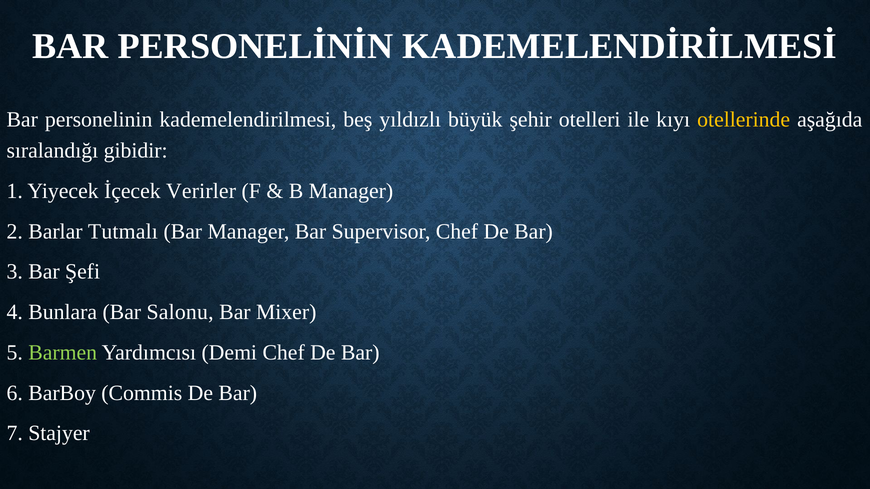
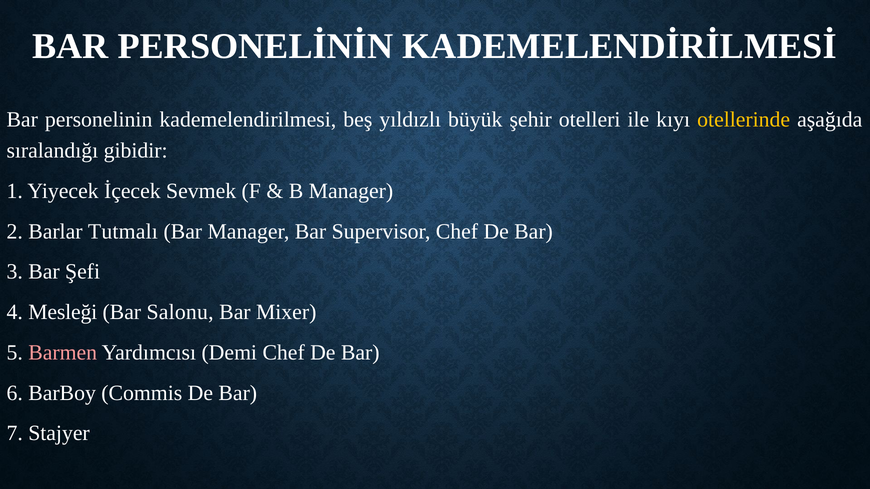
Verirler: Verirler -> Sevmek (201, 191)
Bunlara: Bunlara -> Mesleği (63, 312)
Barmen colour: light green -> pink (63, 353)
